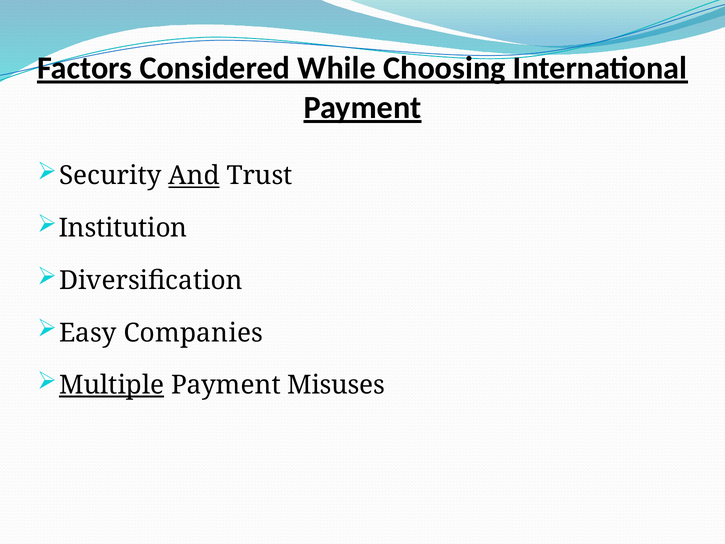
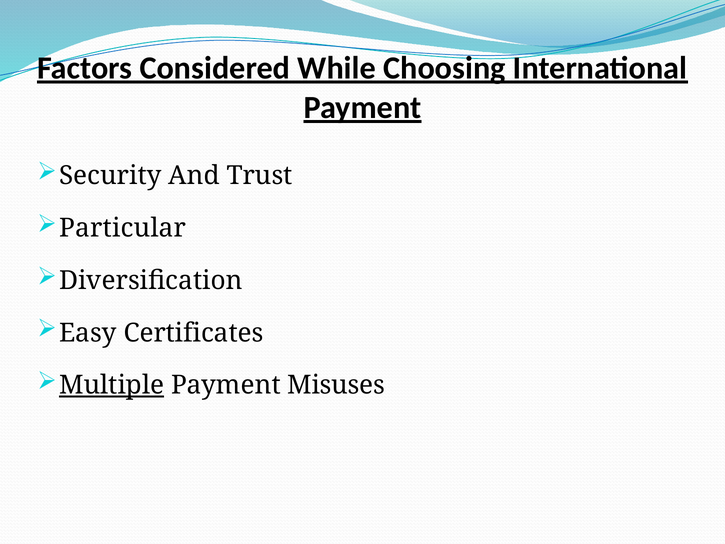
And underline: present -> none (194, 176)
Institution: Institution -> Particular (123, 228)
Companies: Companies -> Certificates (194, 333)
